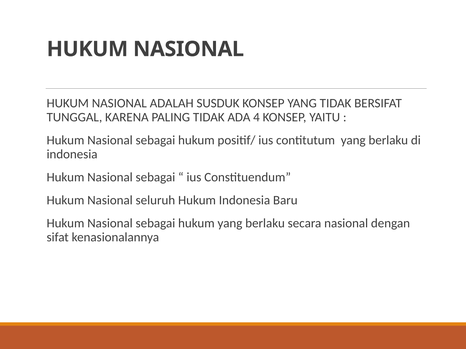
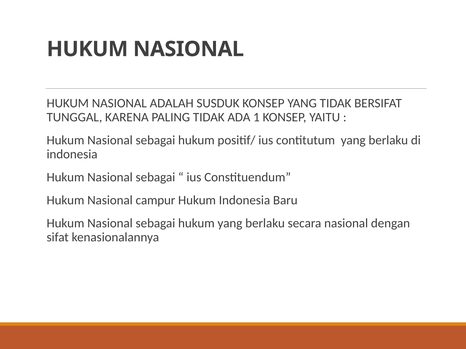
4: 4 -> 1 (257, 117)
seluruh: seluruh -> campur (155, 201)
